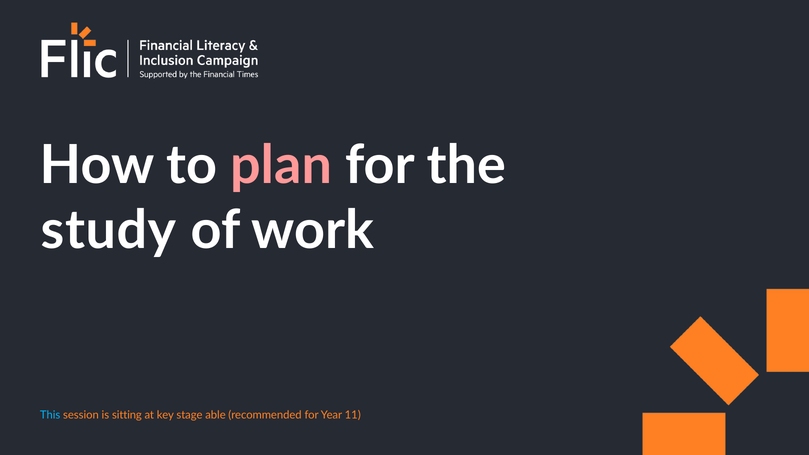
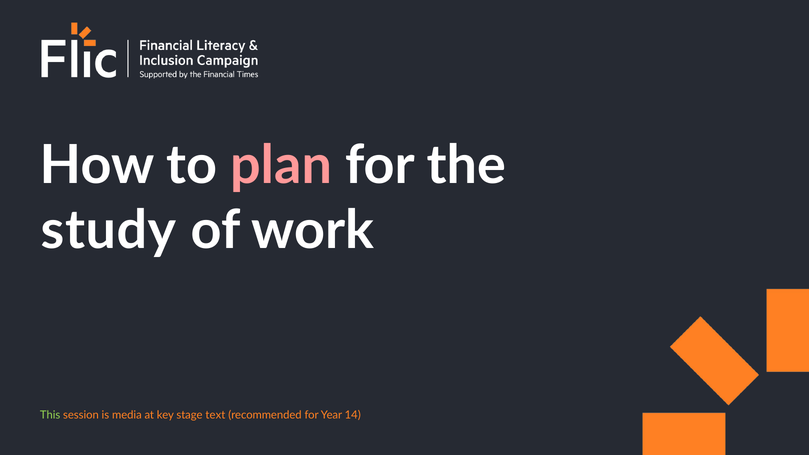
This colour: light blue -> light green (50, 415)
sitting: sitting -> media (127, 415)
able: able -> text (215, 415)
11: 11 -> 14 (353, 415)
